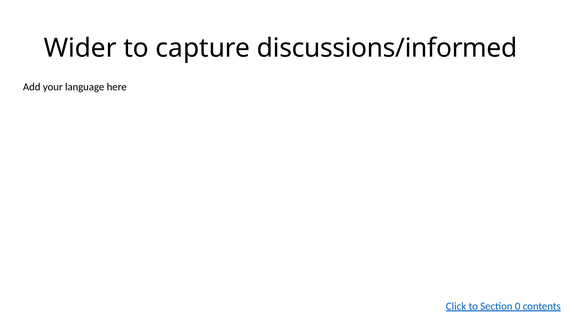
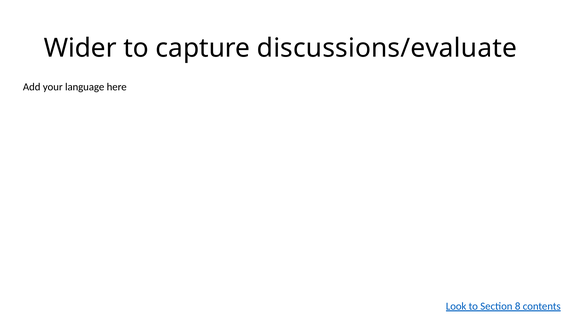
discussions/informed: discussions/informed -> discussions/evaluate (387, 48)
Click: Click -> Look (456, 306)
0: 0 -> 8 (518, 306)
